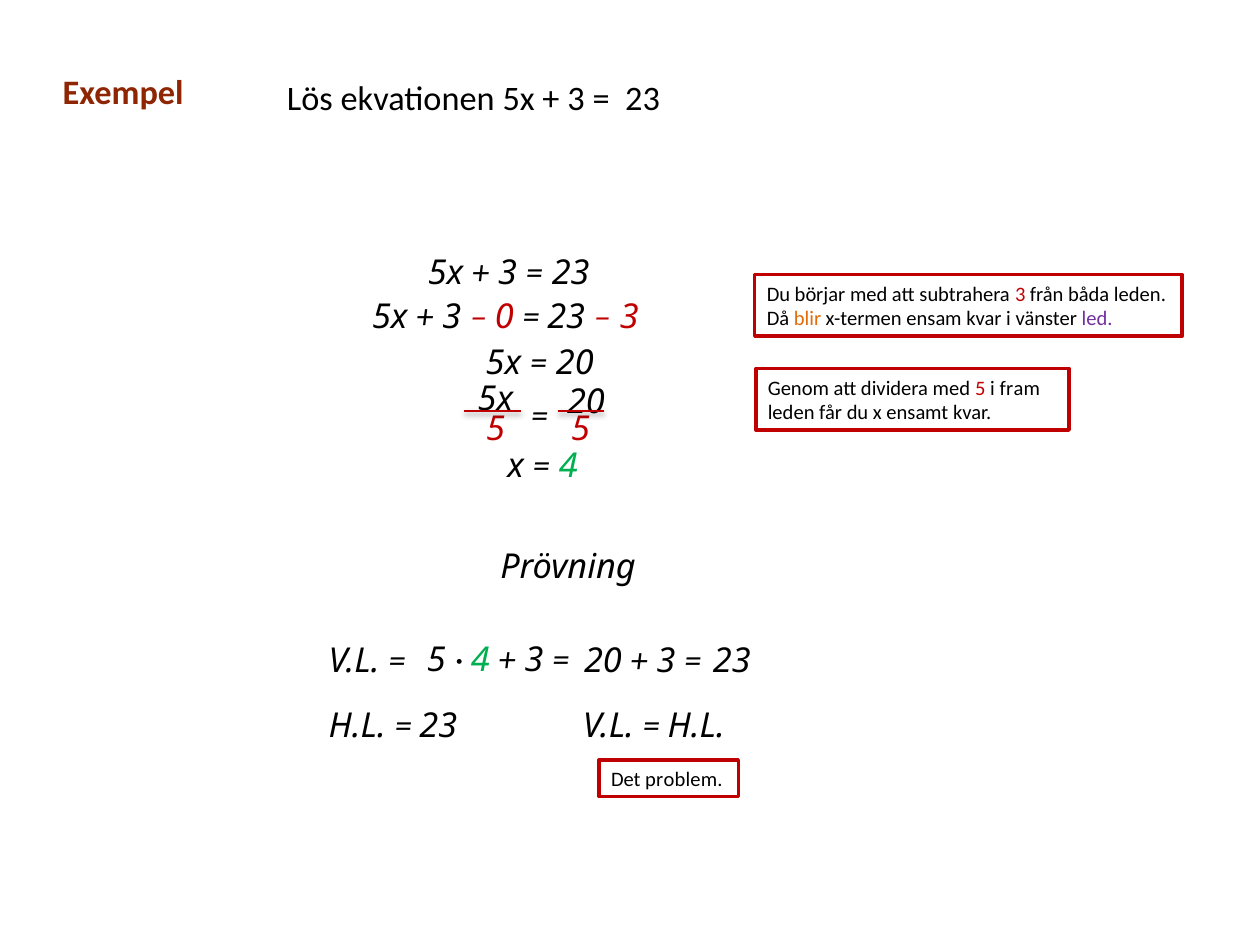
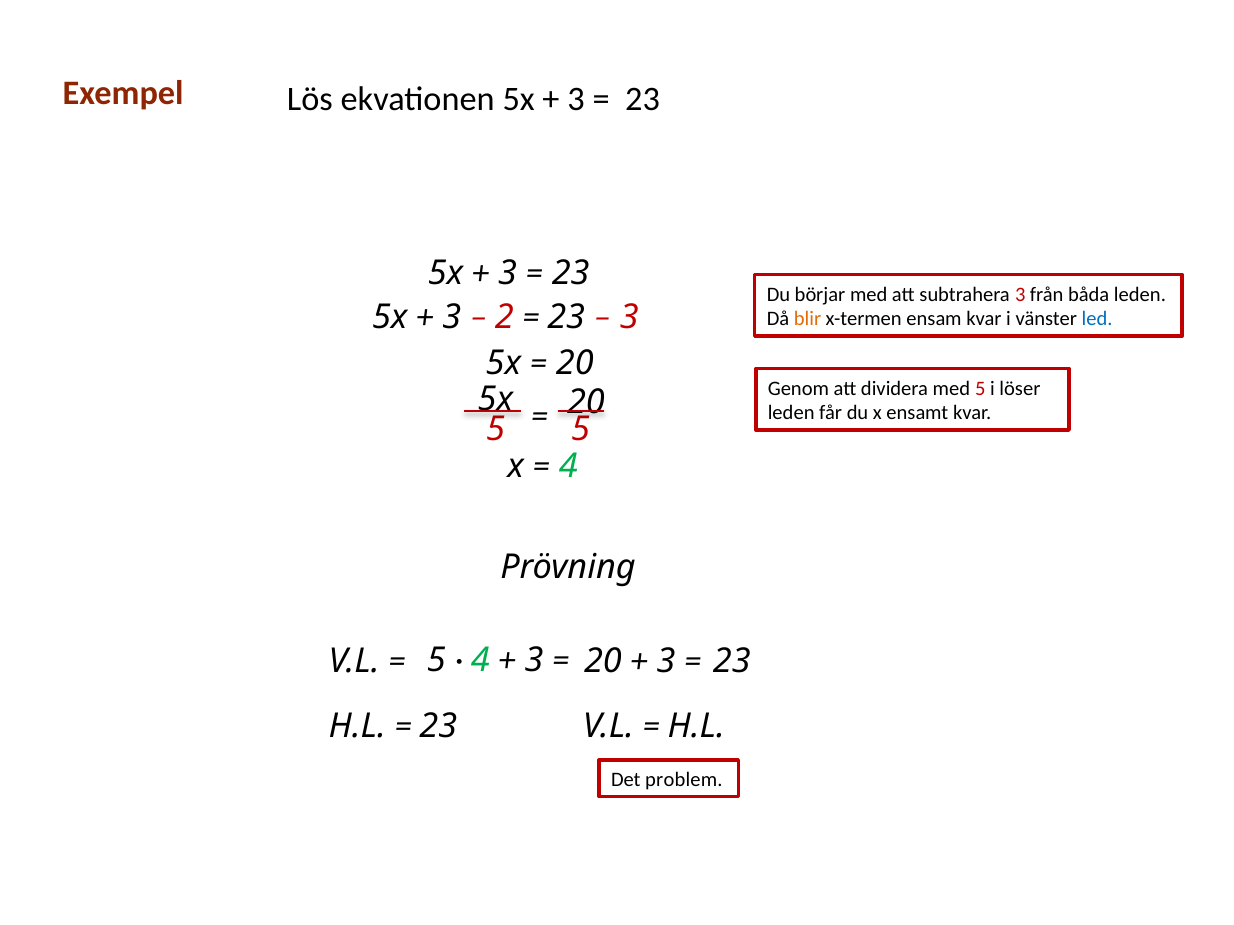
0: 0 -> 2 (504, 317)
led colour: purple -> blue (1097, 319)
fram: fram -> löser (1020, 389)
